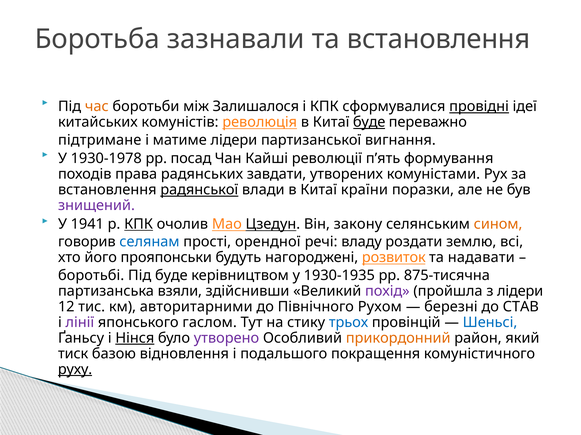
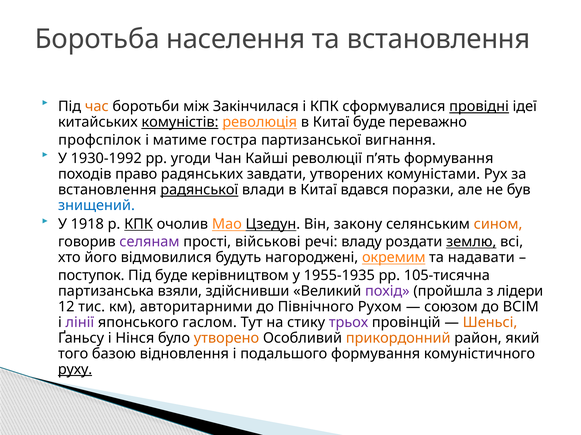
зазнавали: зазнавали -> населення (236, 39)
Залишалося: Залишалося -> Закінчилася (256, 107)
комуністів underline: none -> present (180, 122)
буде underline: present -> none (369, 122)
підтримане: підтримане -> профспілок (100, 140)
матиме лідери: лідери -> гостра (234, 140)
1930-1978: 1930-1978 -> 1930-1992 (106, 159)
посад: посад -> угоди (191, 159)
права: права -> право (136, 174)
країни: країни -> вдався (365, 190)
знищений colour: purple -> blue (96, 206)
1941: 1941 -> 1918 (87, 224)
селянам colour: blue -> purple (149, 242)
орендної: орендної -> військові (268, 242)
землю underline: none -> present (471, 242)
прояпонськи: прояпонськи -> відмовилися (166, 258)
розвиток: розвиток -> окремим (394, 258)
боротьбі: боротьбі -> поступок (91, 276)
1930-1935: 1930-1935 -> 1955-1935 (339, 276)
875-тисячна: 875-тисячна -> 105-тисячна (447, 276)
березні: березні -> союзом (451, 307)
СТАВ: СТАВ -> ВСІМ (521, 307)
трьох colour: blue -> purple (349, 323)
Шеньсі colour: blue -> orange (490, 323)
Нінся underline: present -> none (135, 338)
утворено colour: purple -> orange (226, 338)
тиск: тиск -> того (73, 354)
подальшого покращення: покращення -> формування (376, 354)
